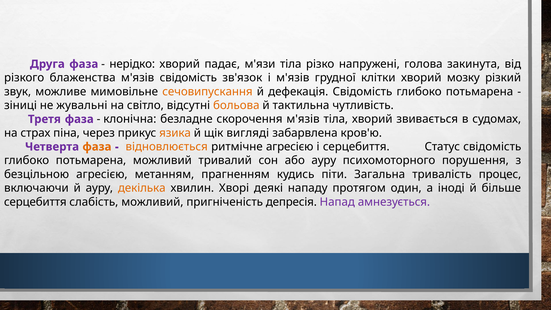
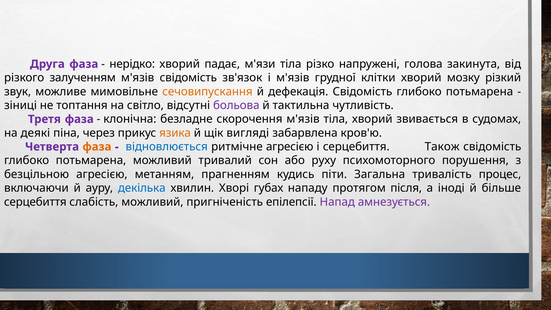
блаженства: блаженства -> залученням (83, 78)
жувальні: жувальні -> топтання (82, 105)
больова colour: orange -> purple (236, 105)
страх: страх -> деякі (35, 133)
відновлюється colour: orange -> blue (167, 147)
Статус: Статус -> Також (442, 147)
або ауру: ауру -> руху (324, 160)
декілька colour: orange -> blue (142, 188)
деякі: деякі -> губах (269, 188)
один: один -> після (406, 188)
депресія: депресія -> епілепсії (291, 202)
